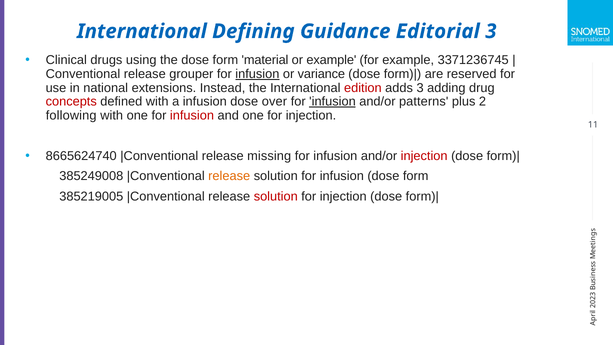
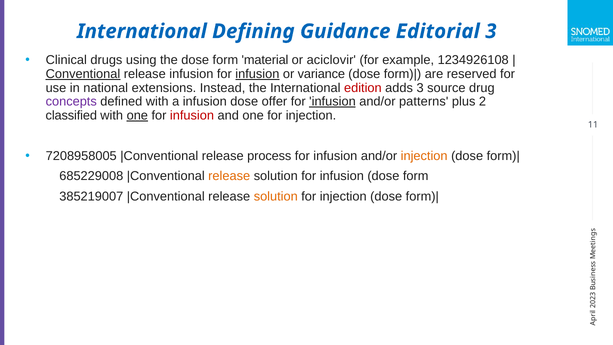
or example: example -> aciclovir (331, 60)
3371236745: 3371236745 -> 1234926108 (473, 60)
Conventional underline: none -> present (83, 74)
release grouper: grouper -> infusion (191, 74)
adding: adding -> source (446, 88)
concepts colour: red -> purple (71, 102)
over: over -> offer (274, 102)
following: following -> classified (71, 115)
one underline: none -> present (137, 115)
8665624740: 8665624740 -> 7208958005 (81, 156)
missing: missing -> process (269, 156)
injection colour: red -> orange (424, 156)
385249008: 385249008 -> 685229008 (91, 176)
385219005: 385219005 -> 385219007 (91, 196)
solution colour: red -> orange (276, 196)
